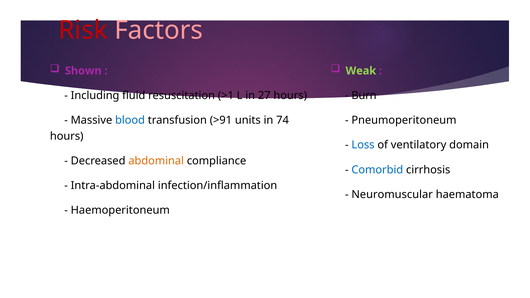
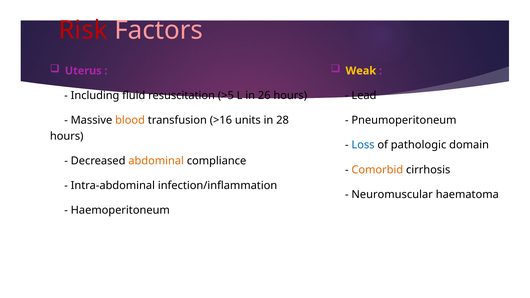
Shown: Shown -> Uterus (83, 71)
Weak colour: light green -> yellow (361, 71)
>1: >1 -> >5 (226, 96)
27: 27 -> 26 (264, 96)
Burn: Burn -> Lead (364, 96)
blood colour: blue -> orange (130, 120)
>91: >91 -> >16 (221, 120)
74: 74 -> 28 (283, 120)
ventilatory: ventilatory -> pathologic (419, 145)
Comorbid colour: blue -> orange (377, 170)
